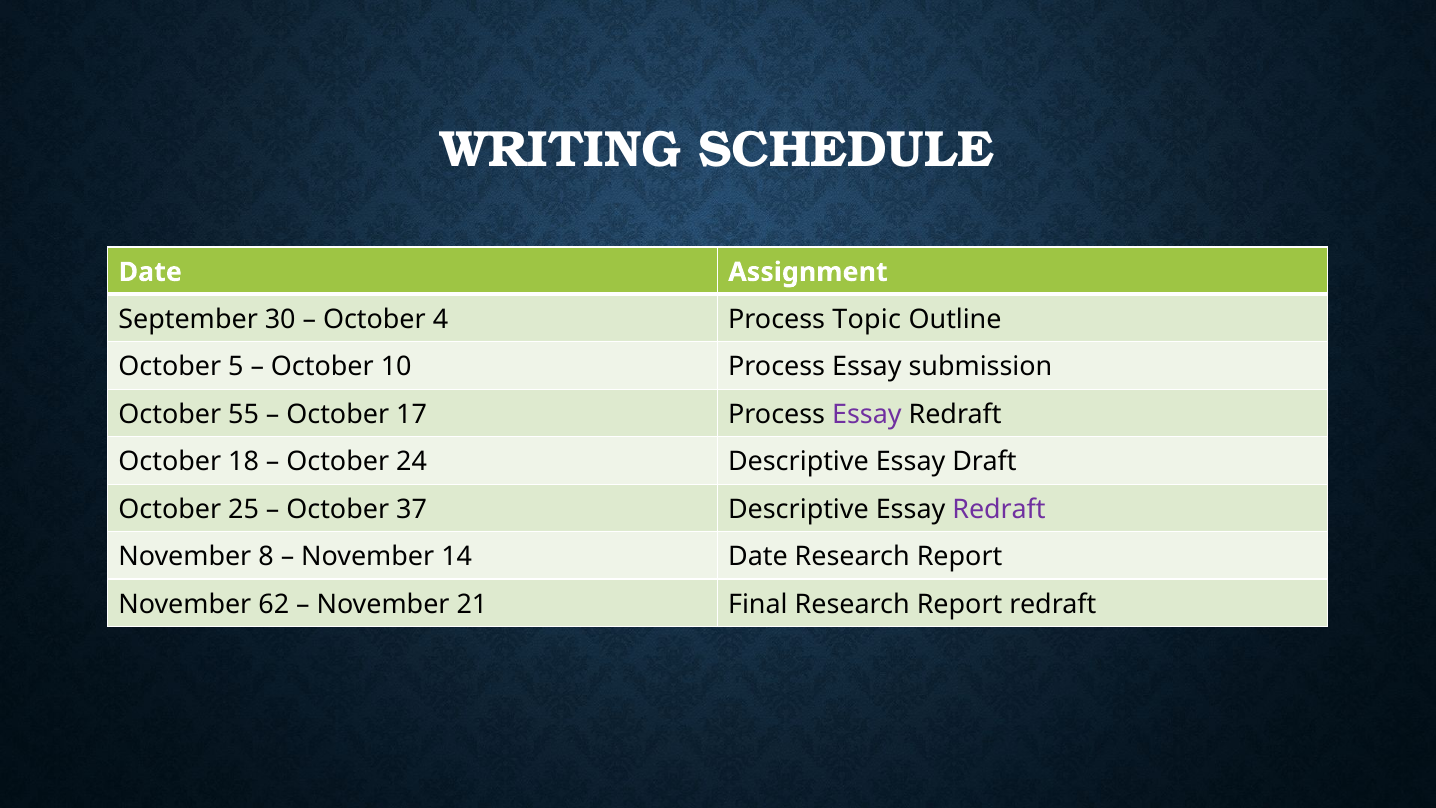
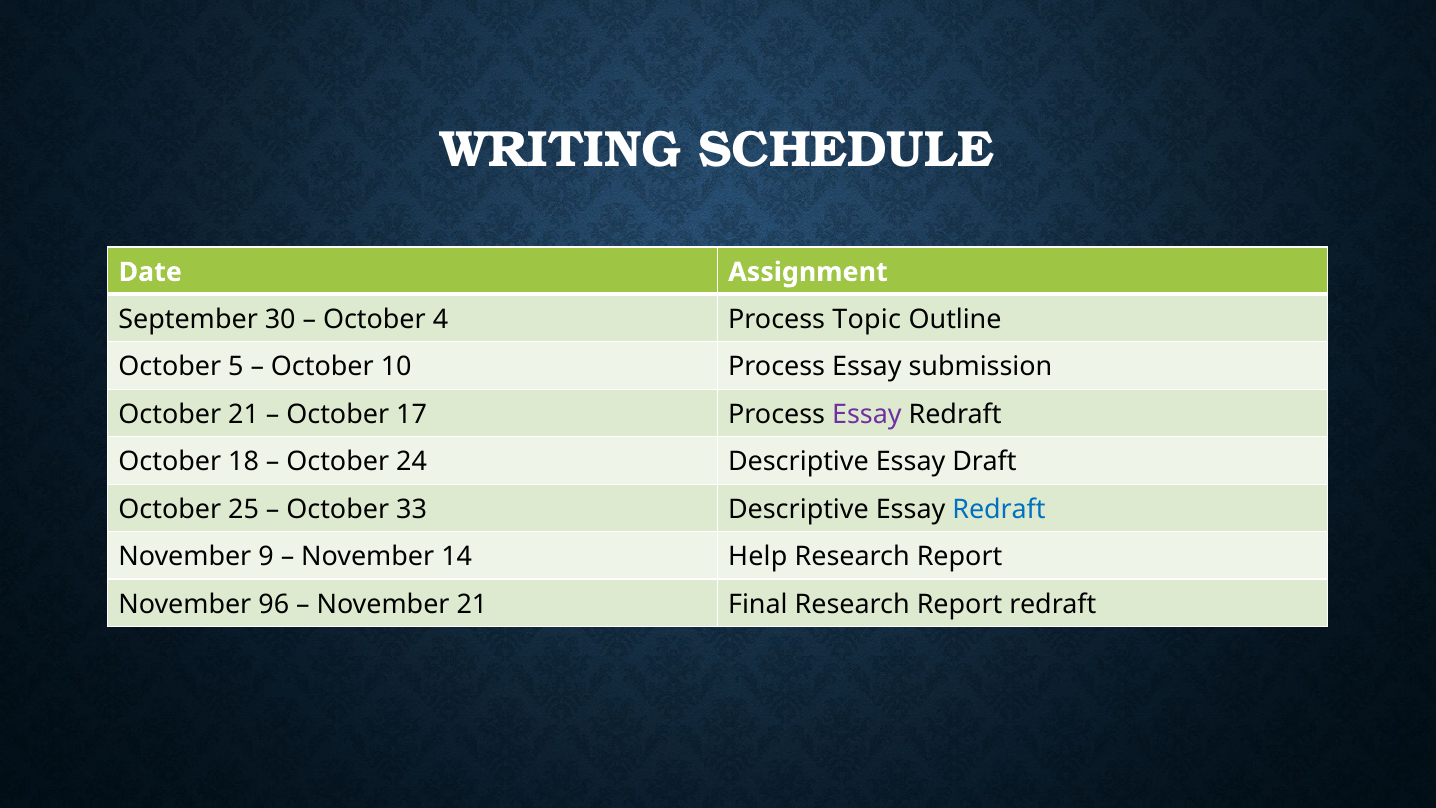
October 55: 55 -> 21 (244, 414)
37: 37 -> 33 (412, 509)
Redraft colour: purple -> blue (999, 509)
8: 8 -> 9 (266, 557)
14 Date: Date -> Help (758, 557)
62: 62 -> 96 (274, 604)
